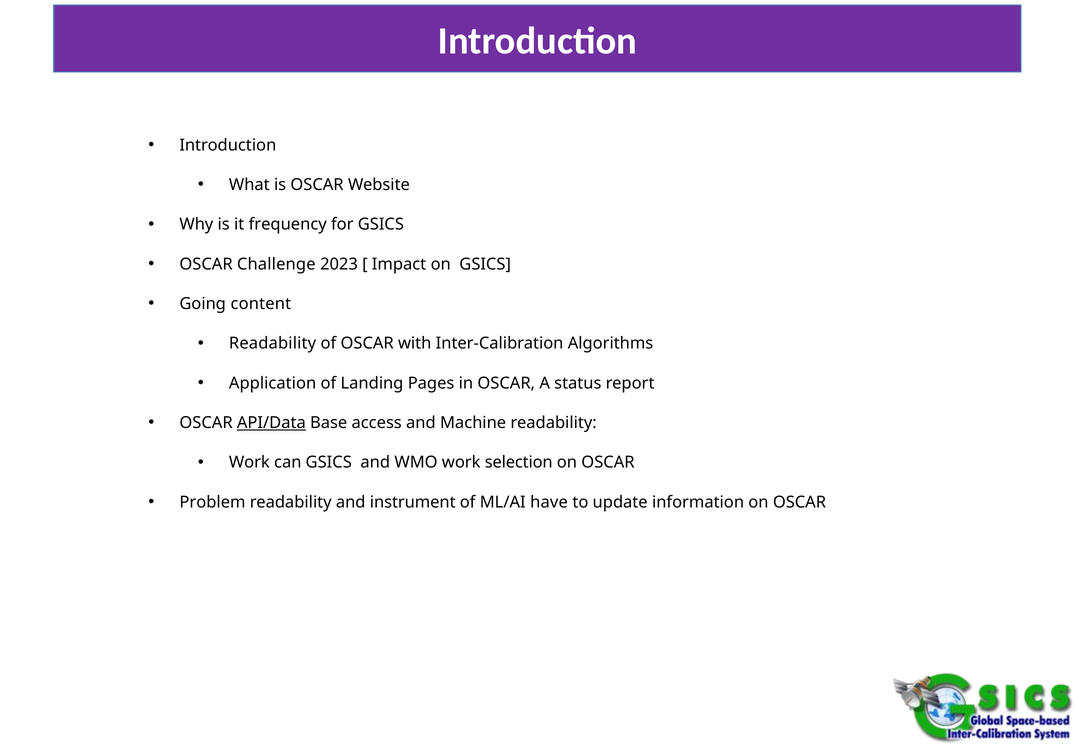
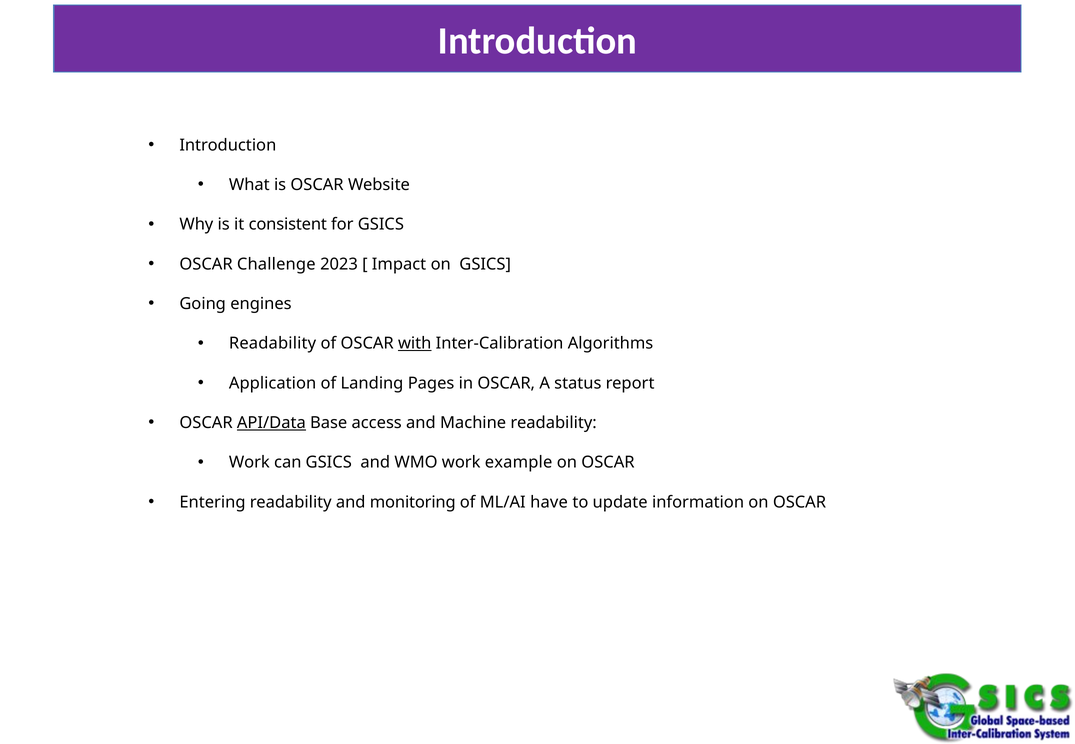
frequency: frequency -> consistent (288, 225)
content: content -> engines (261, 304)
with underline: none -> present (415, 344)
selection: selection -> example (519, 463)
Problem: Problem -> Entering (212, 502)
instrument: instrument -> monitoring (413, 502)
